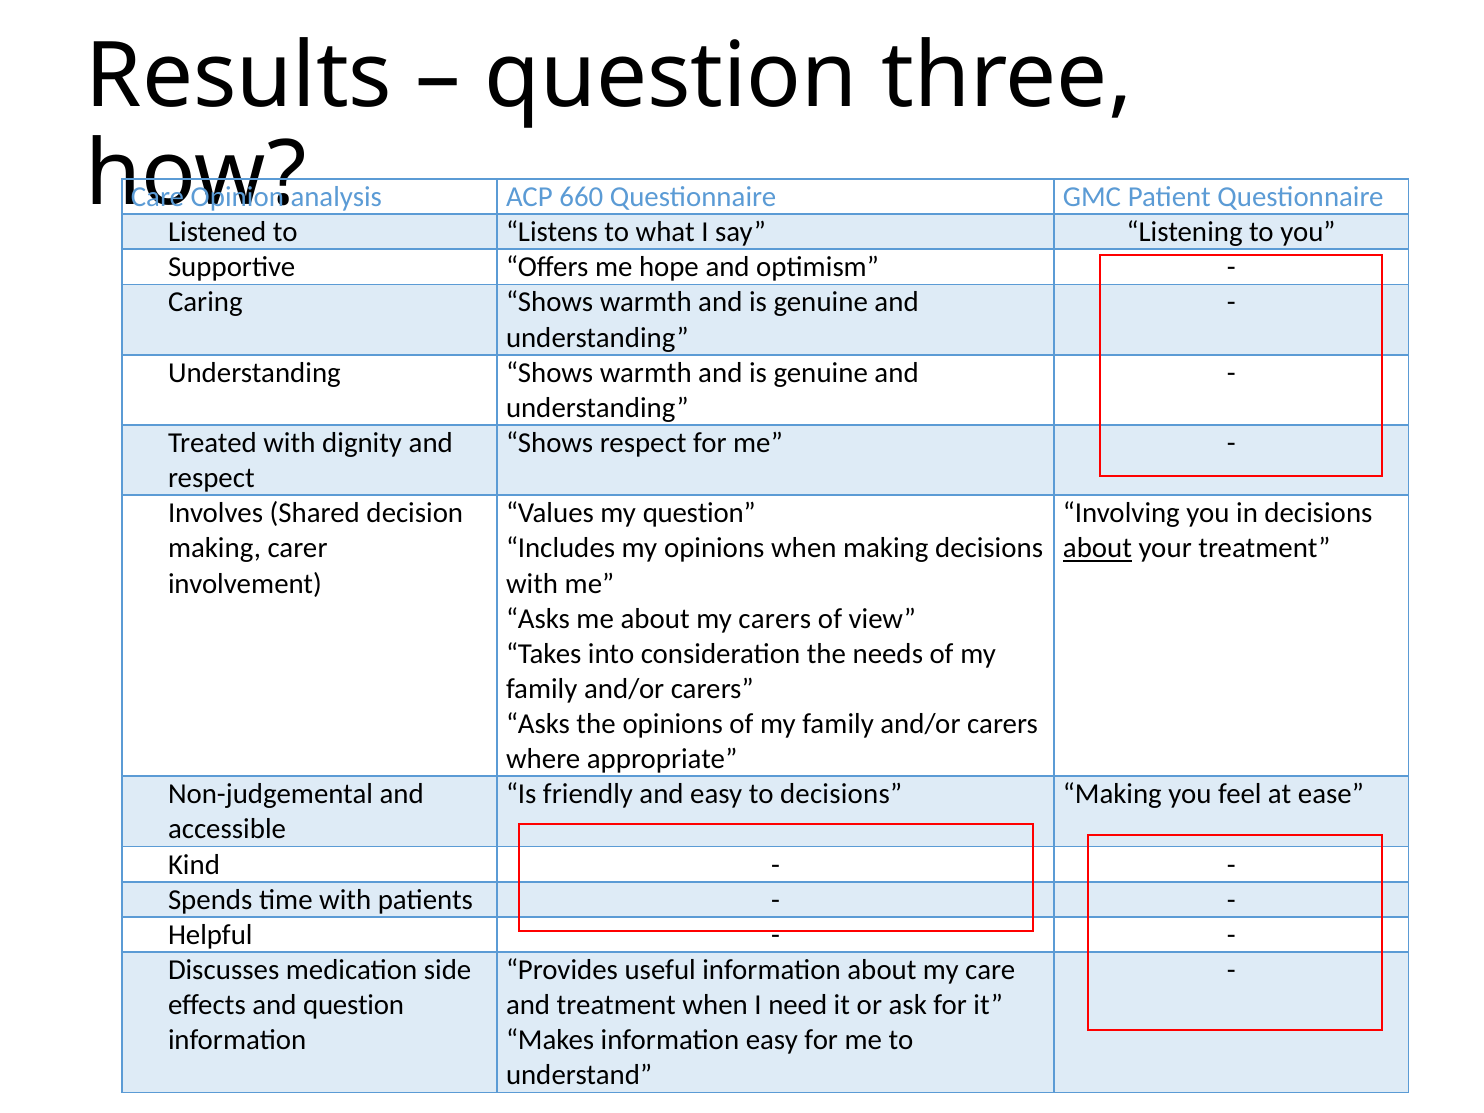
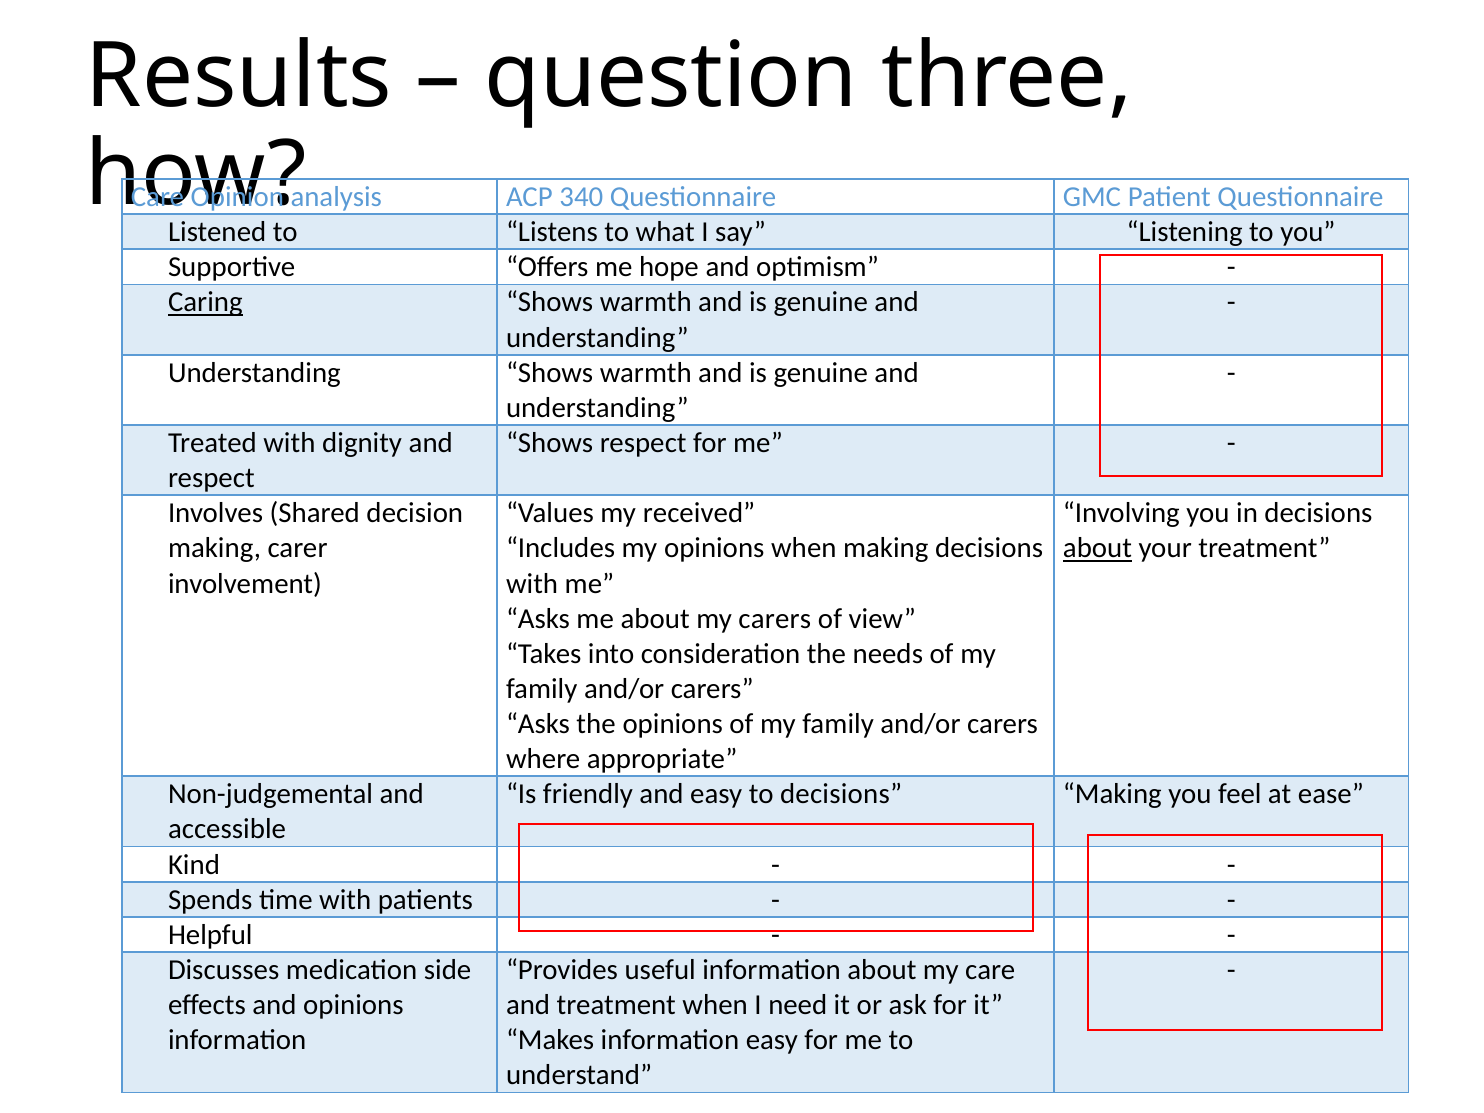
660: 660 -> 340 (581, 197)
Caring underline: none -> present (205, 302)
my question: question -> received (699, 513)
and question: question -> opinions (353, 1005)
